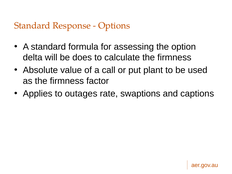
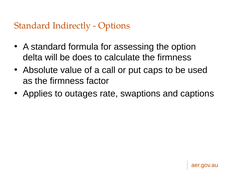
Response: Response -> Indirectly (72, 26)
plant: plant -> caps (153, 70)
